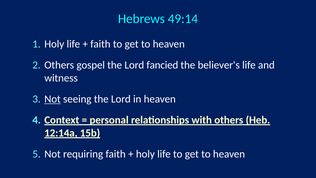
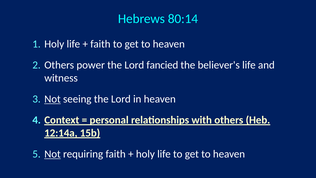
49:14: 49:14 -> 80:14 (183, 19)
gospel: gospel -> power (91, 65)
Not underline: none -> present (52, 154)
